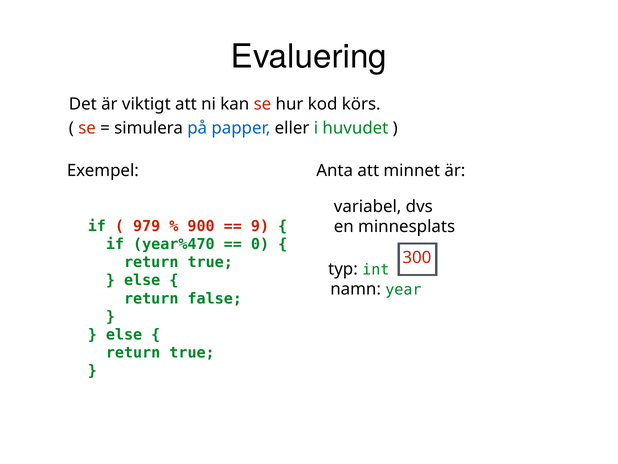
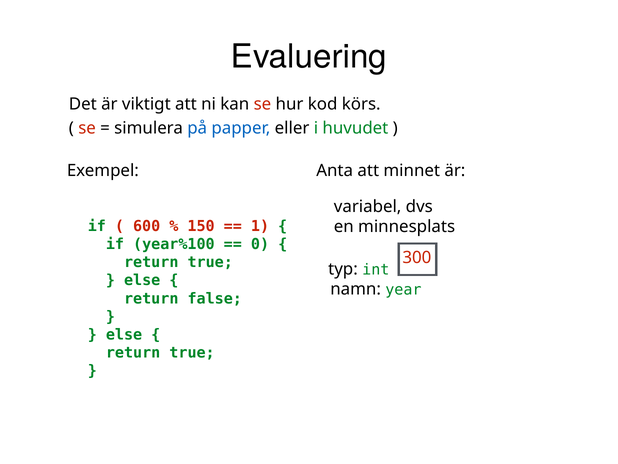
979: 979 -> 600 (147, 226)
900: 900 -> 150 (201, 226)
9: 9 -> 1 (260, 226)
year%470: year%470 -> year%100 (174, 244)
